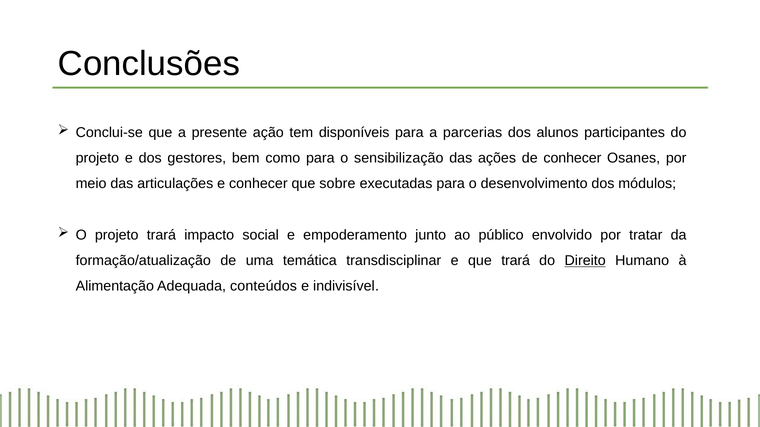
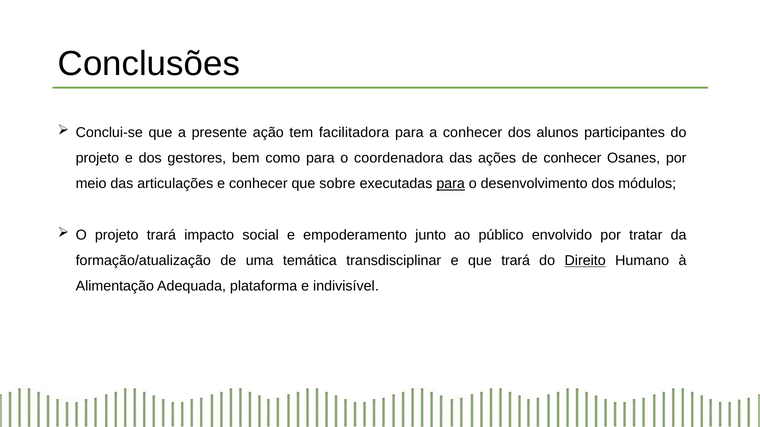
disponíveis: disponíveis -> facilitadora (354, 133)
a parcerias: parcerias -> conhecer (473, 133)
sensibilização: sensibilização -> coordenadora (399, 158)
para underline: none -> present (451, 184)
conteúdos: conteúdos -> plataforma (264, 287)
